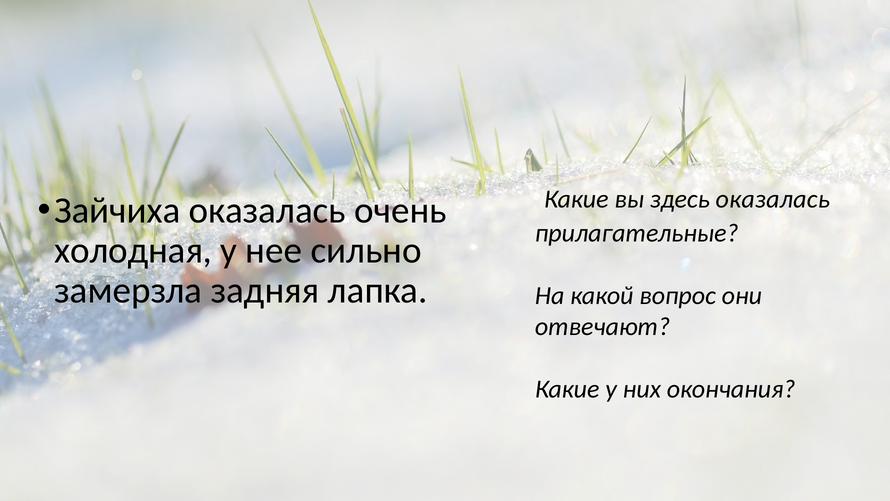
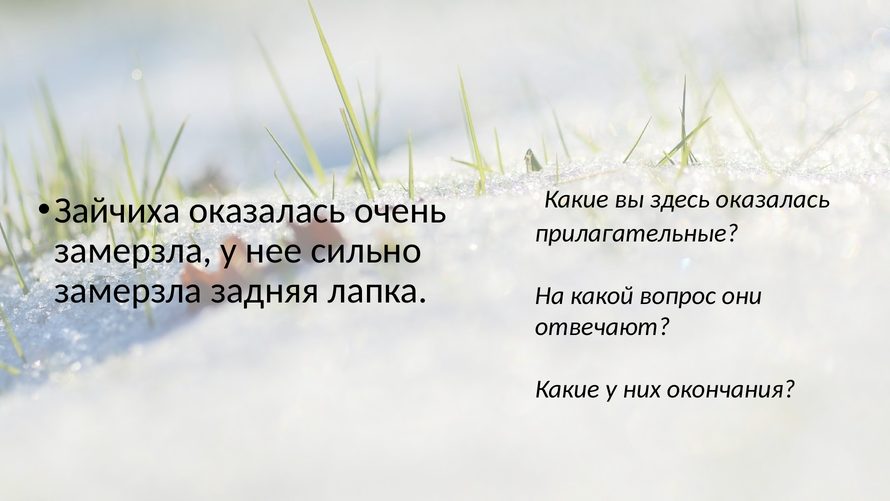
холодная: холодная -> замерзла (133, 250)
